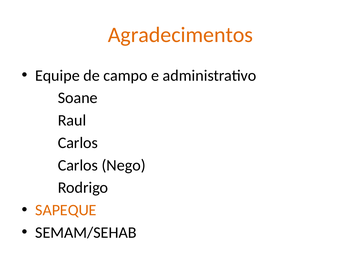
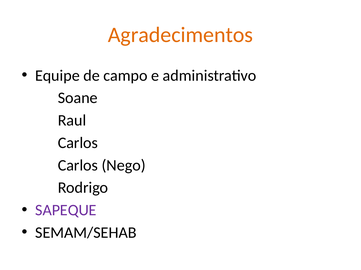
SAPEQUE colour: orange -> purple (66, 211)
